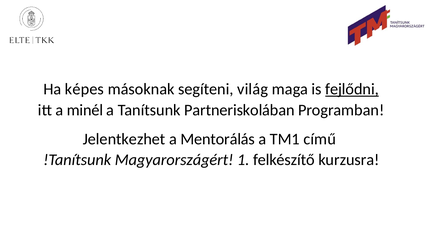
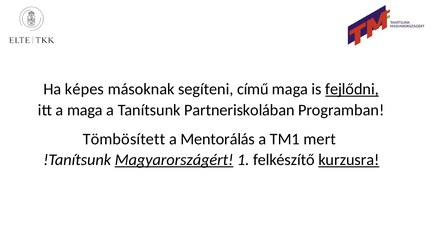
világ: világ -> című (253, 89)
a minél: minél -> maga (85, 110)
Jelentkezhet: Jelentkezhet -> Tömbösített (124, 139)
című: című -> mert (320, 139)
Magyarországért underline: none -> present (174, 160)
kurzusra underline: none -> present (349, 160)
